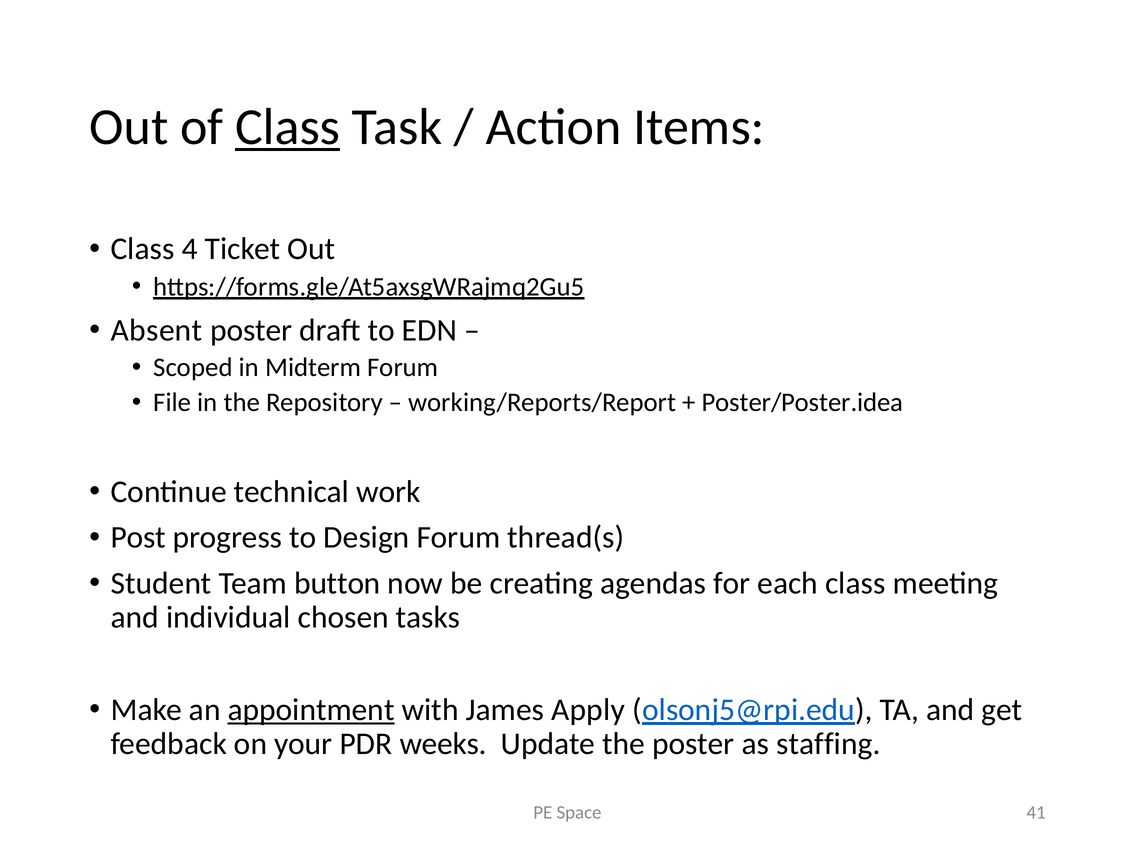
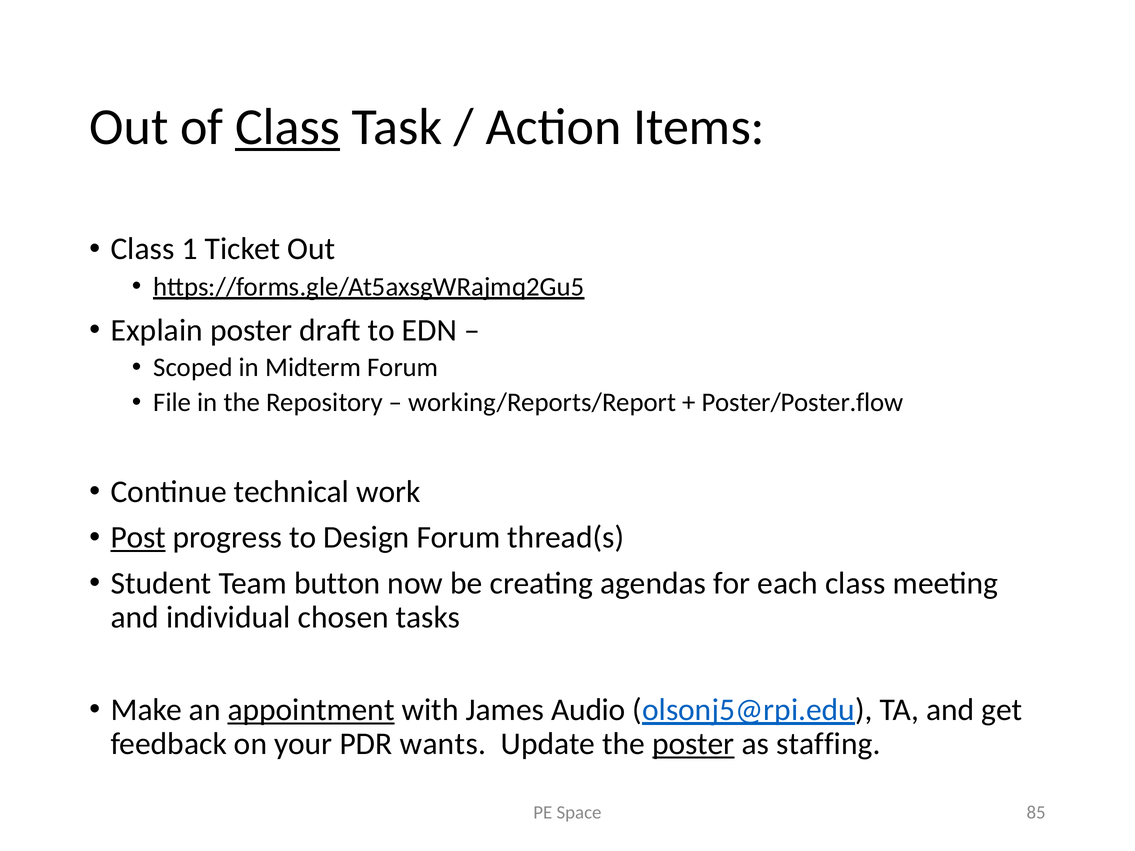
4: 4 -> 1 (190, 249)
Absent: Absent -> Explain (157, 330)
Poster/Poster.idea: Poster/Poster.idea -> Poster/Poster.flow (802, 403)
Post underline: none -> present (138, 538)
Apply: Apply -> Audio (588, 710)
weeks: weeks -> wants (443, 744)
poster underline: none -> present (693, 744)
41: 41 -> 85 (1036, 813)
